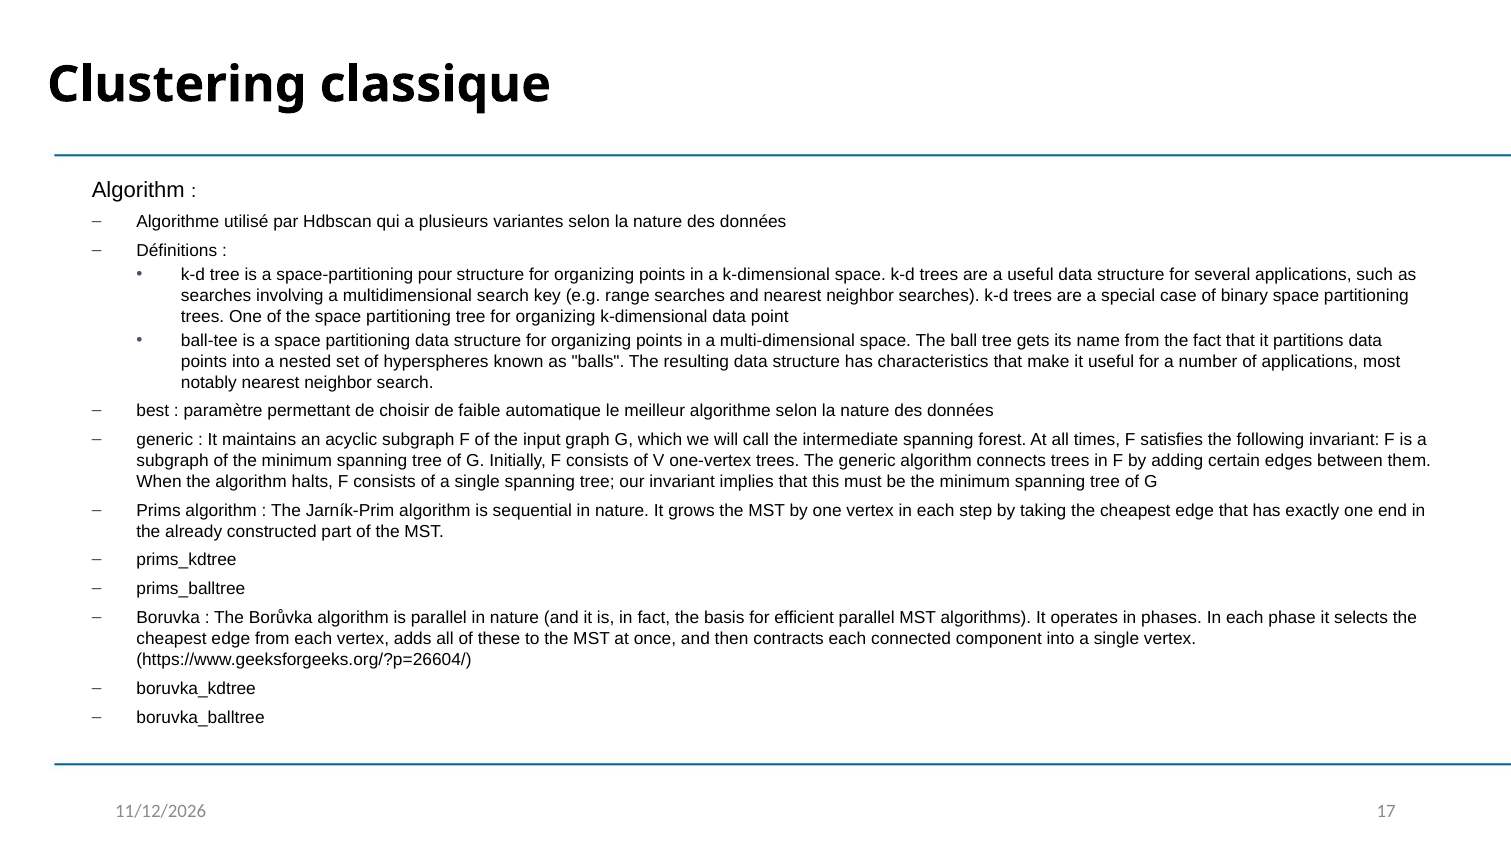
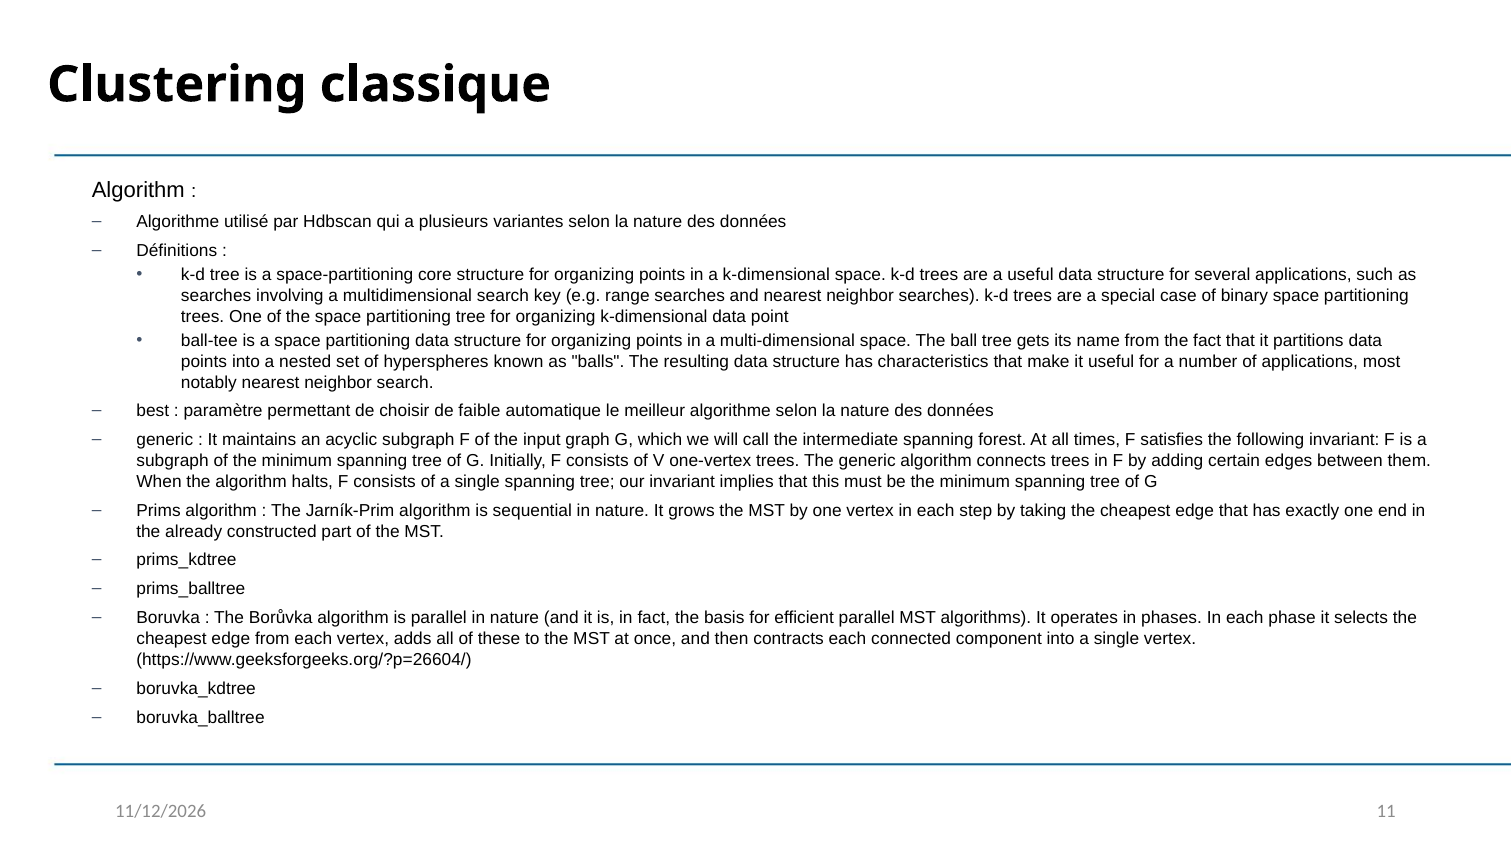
pour: pour -> core (435, 275)
17: 17 -> 11 (1386, 812)
